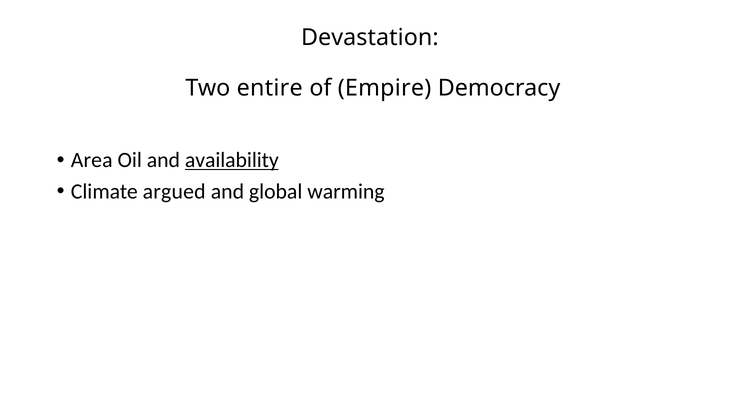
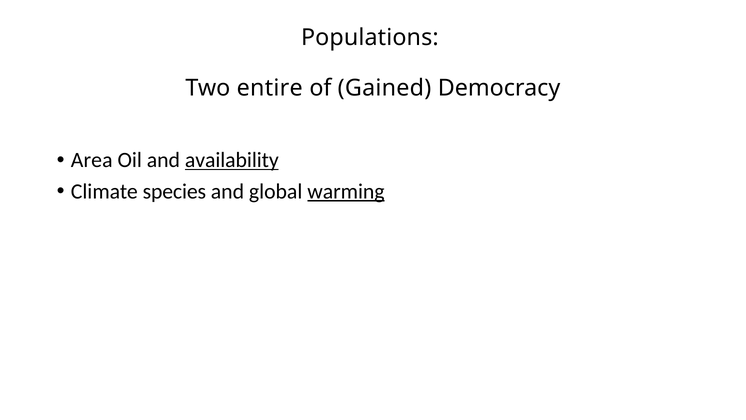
Devastation: Devastation -> Populations (370, 38)
Empire: Empire -> Gained (385, 88)
argued: argued -> species (174, 191)
warming underline: none -> present (346, 191)
